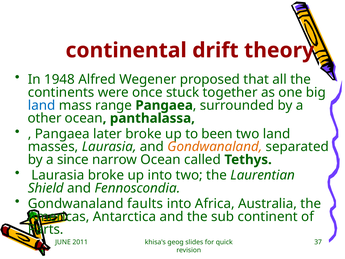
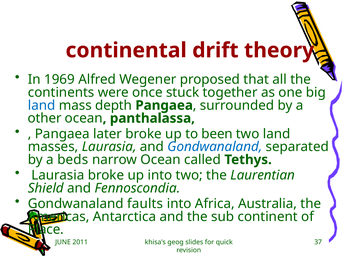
1948: 1948 -> 1969 (60, 79)
range: range -> depth (114, 105)
Gondwanaland colour: orange -> blue (215, 147)
since: since -> beds (73, 160)
Parts: Parts -> Place (46, 229)
